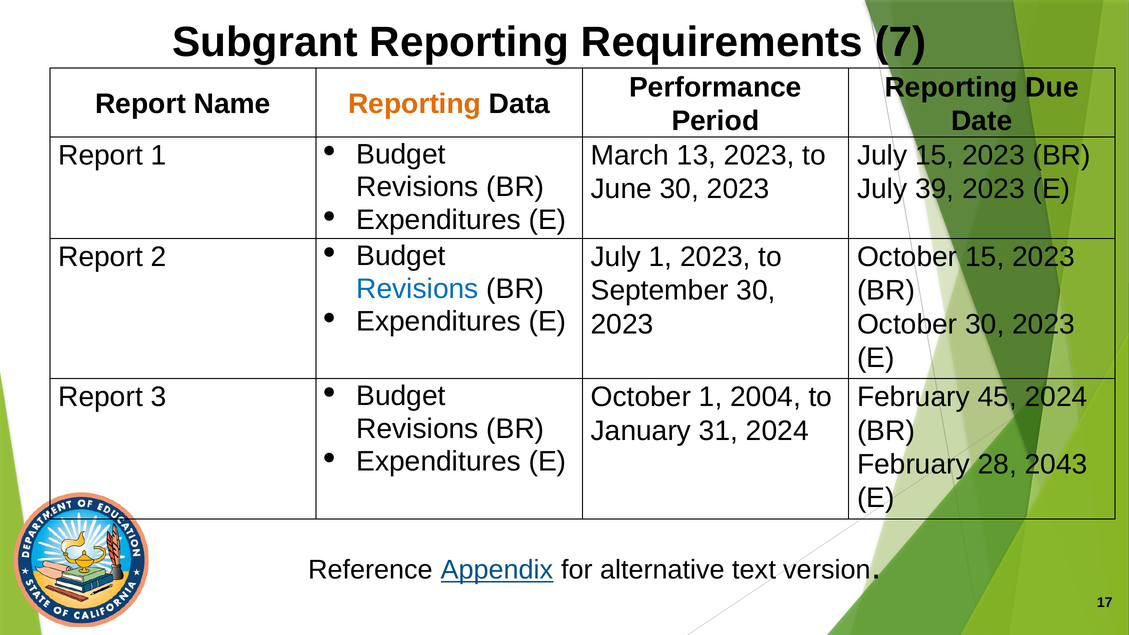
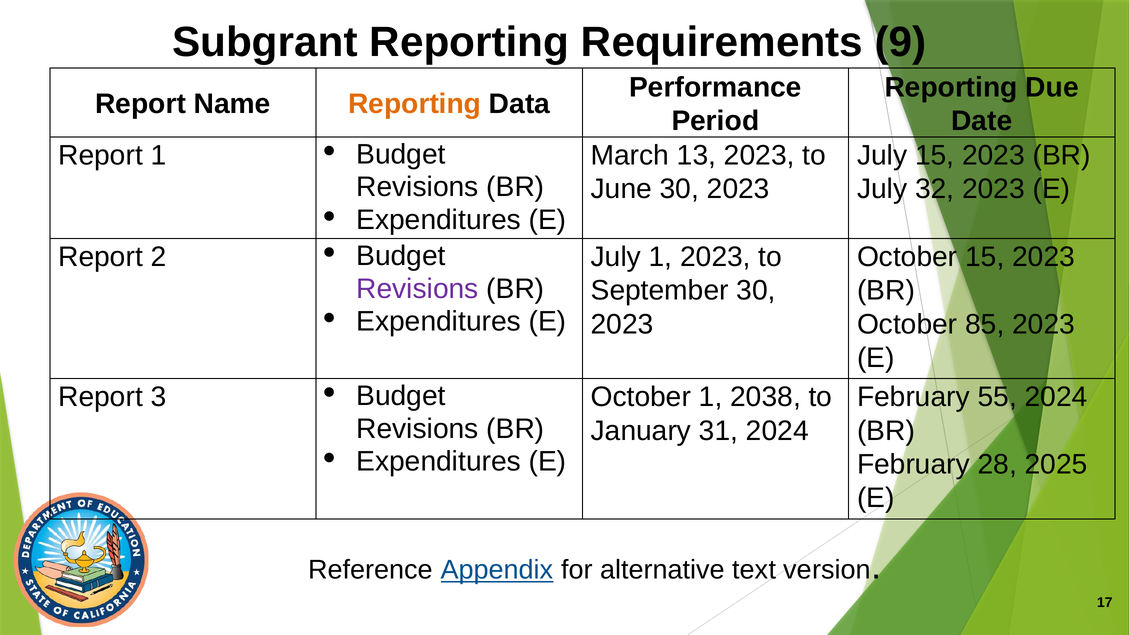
7: 7 -> 9 (901, 42)
39: 39 -> 32 (935, 189)
Revisions colour: blue -> purple (417, 289)
October 30: 30 -> 85 (985, 324)
2004: 2004 -> 2038 (766, 397)
45: 45 -> 55 (997, 397)
2043: 2043 -> 2025 (1056, 464)
